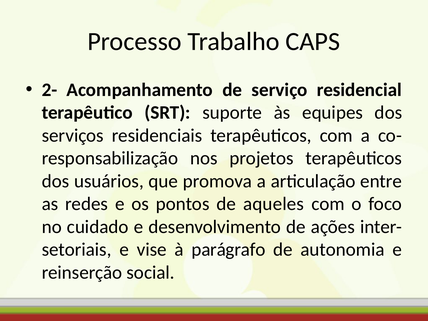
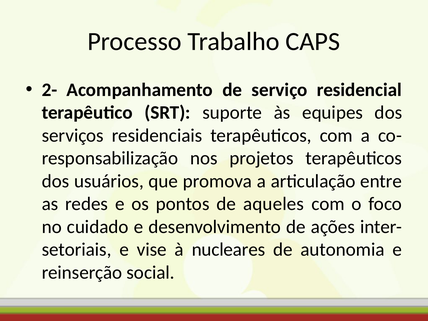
parágrafo: parágrafo -> nucleares (228, 250)
